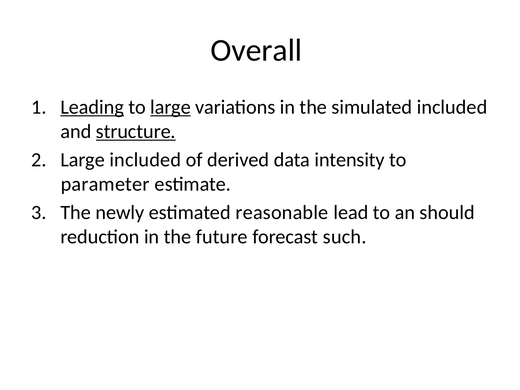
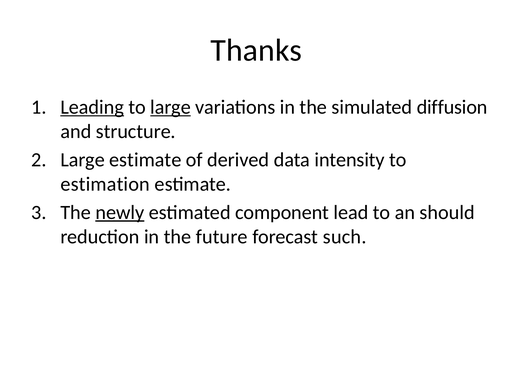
Overall: Overall -> Thanks (256, 50)
simulated included: included -> diffusion (452, 107)
structure underline: present -> none (136, 131)
Large included: included -> estimate (145, 160)
parameter: parameter -> estimation (105, 184)
newly underline: none -> present (120, 212)
reasonable: reasonable -> component (282, 212)
